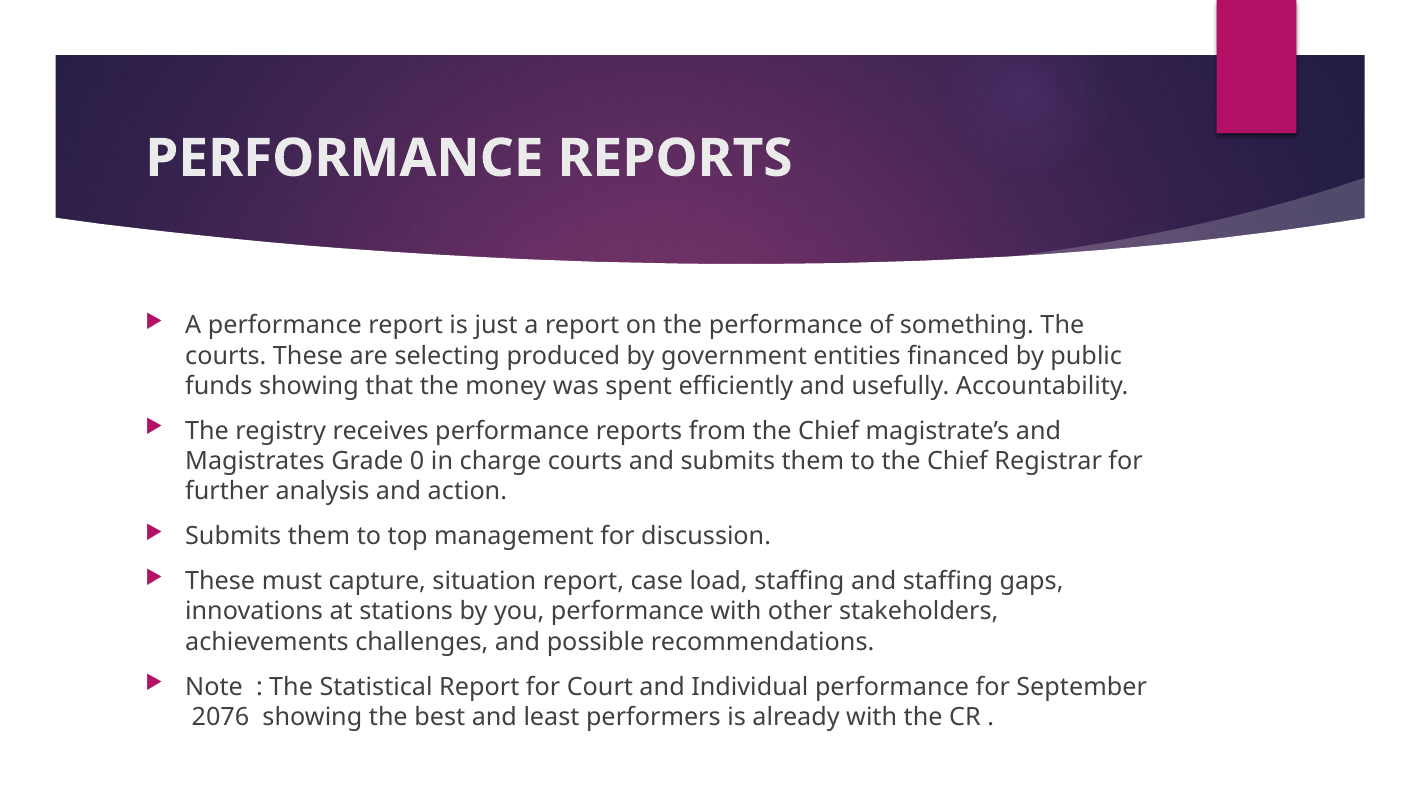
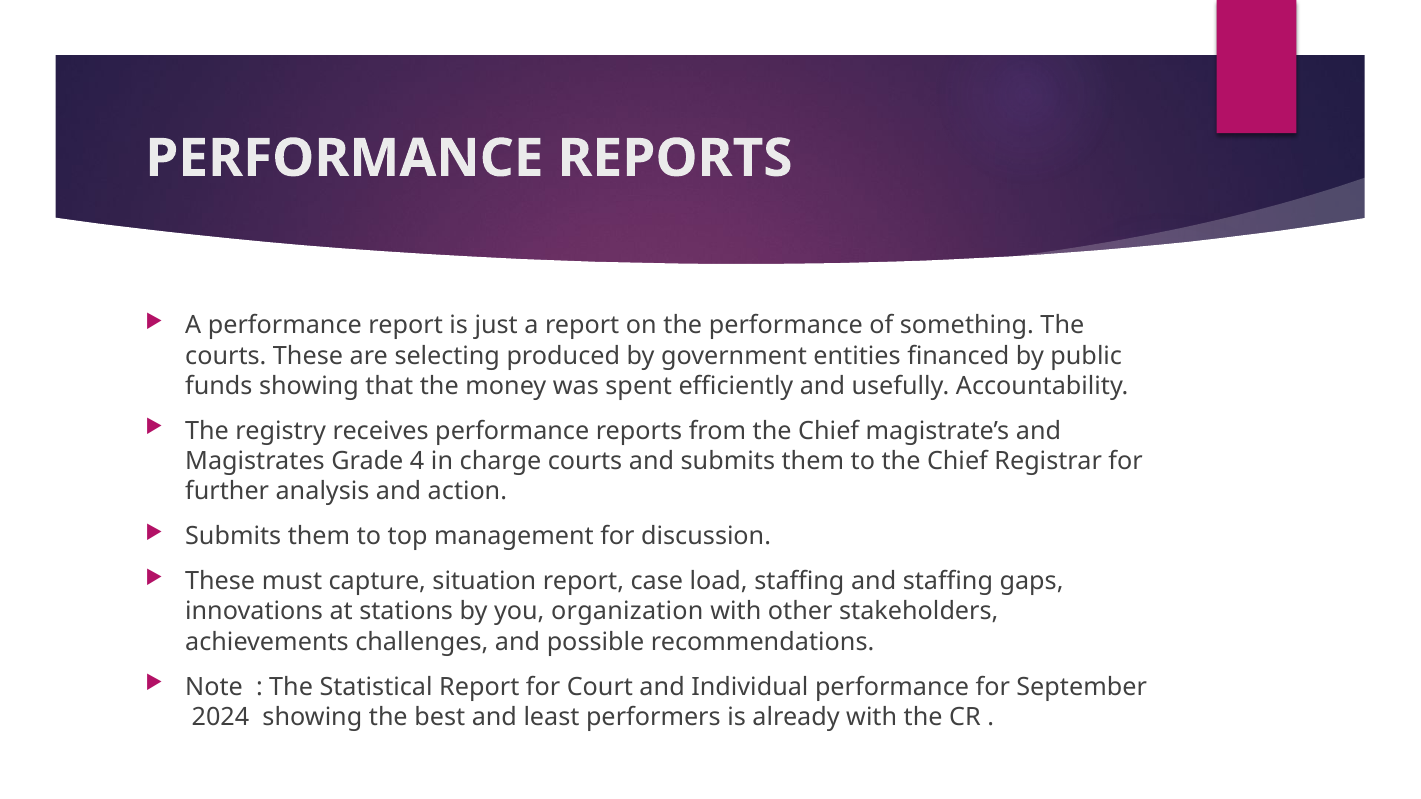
0: 0 -> 4 (417, 461)
you performance: performance -> organization (627, 612)
2076: 2076 -> 2024 (220, 717)
